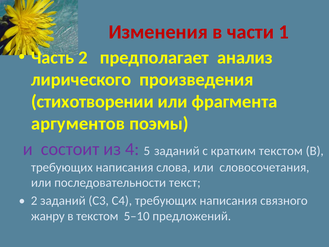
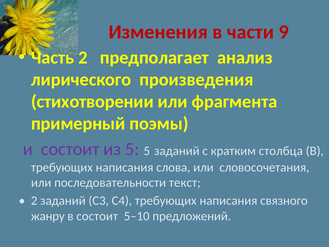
1: 1 -> 9 (284, 32)
аргументов: аргументов -> примерный (78, 123)
из 4: 4 -> 5 (132, 149)
кратким текстом: текстом -> столбца (281, 151)
в текстом: текстом -> состоит (97, 216)
